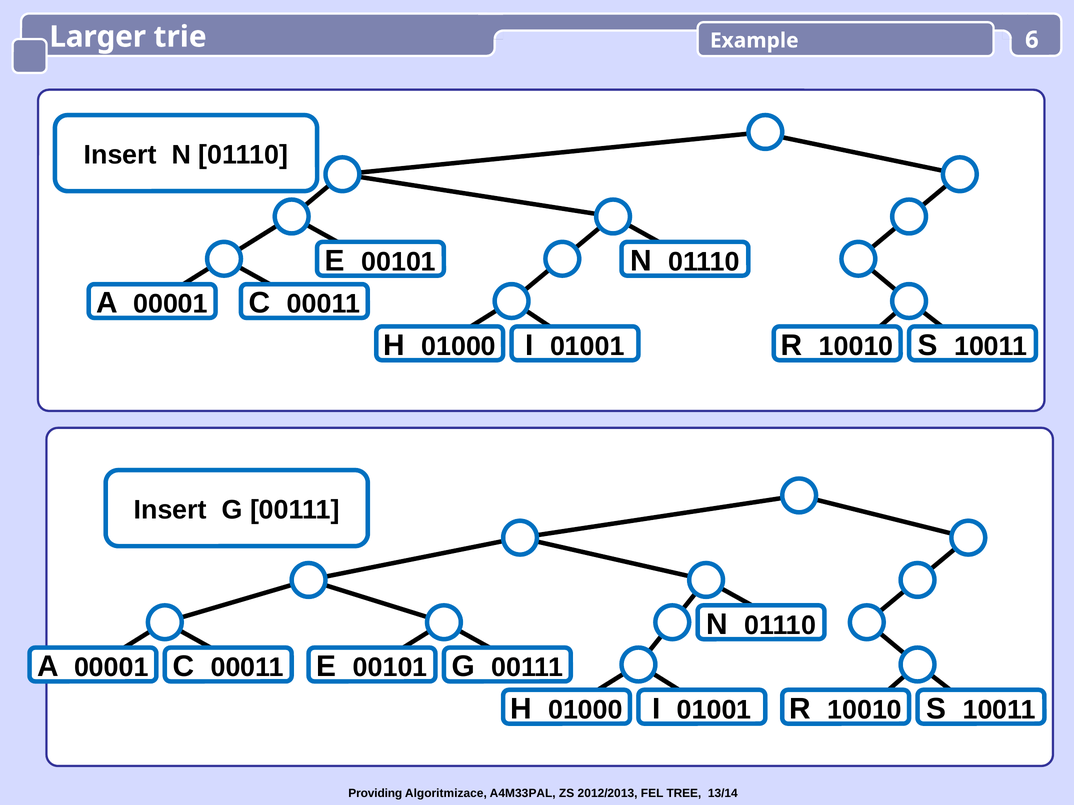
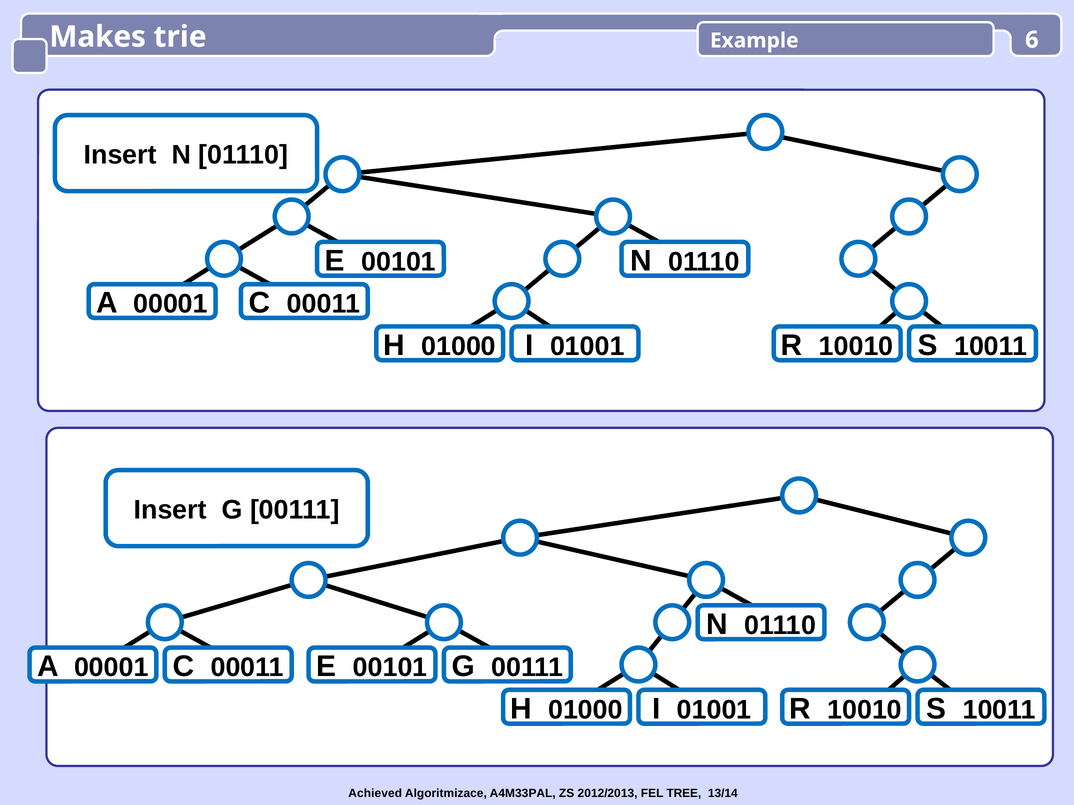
Larger: Larger -> Makes (98, 37)
Providing: Providing -> Achieved (375, 794)
